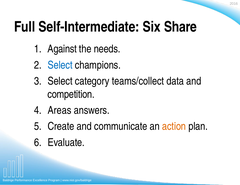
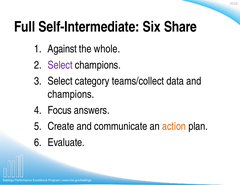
needs: needs -> whole (107, 49)
Select colour: blue -> purple (60, 65)
competition: competition -> champions (71, 94)
Areas: Areas -> Focus (60, 111)
